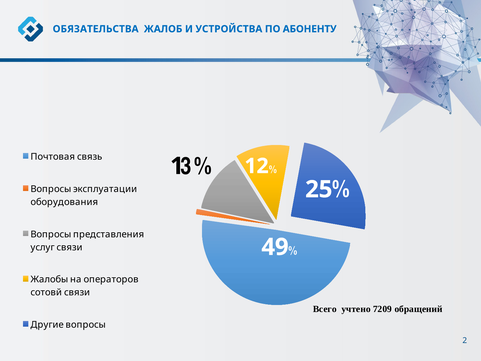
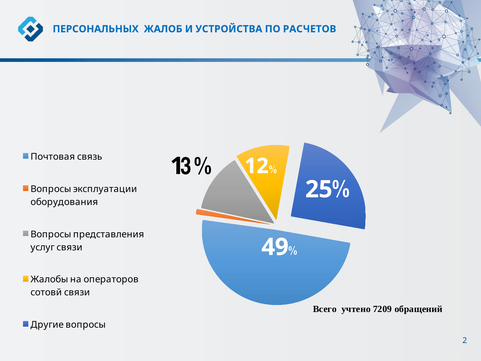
ОБЯЗАТЕЛЬСТВА: ОБЯЗАТЕЛЬСТВА -> ПЕРСОНАЛЬНЫХ (96, 29)
АБОНЕНТУ: АБОНЕНТУ -> РАСЧЕТОВ (310, 29)
